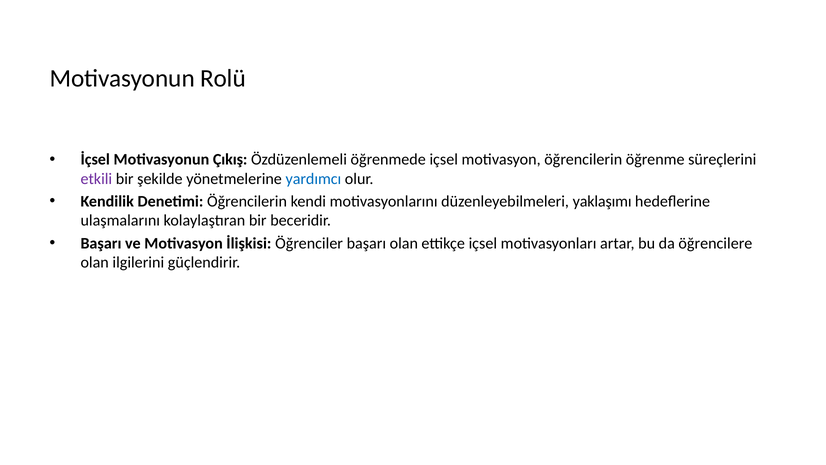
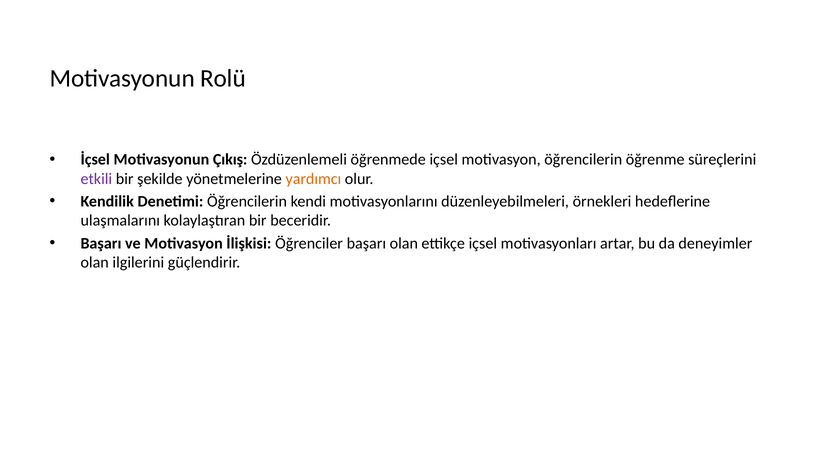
yardımcı colour: blue -> orange (313, 179)
yaklaşımı: yaklaşımı -> örnekleri (602, 201)
öğrencilere: öğrencilere -> deneyimler (715, 243)
